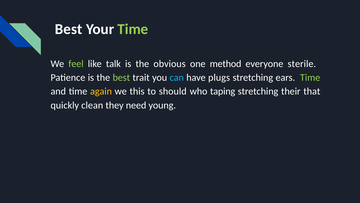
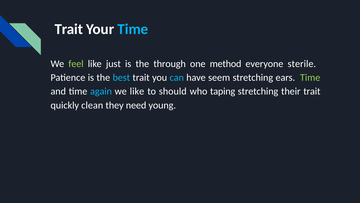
Best: Best -> Trait (69, 29)
Time colour: light green -> light blue (133, 29)
talk: talk -> just (113, 64)
obvious: obvious -> through (170, 64)
best colour: light green -> light blue (121, 77)
plugs: plugs -> seem (219, 77)
again colour: yellow -> light blue (101, 91)
we this: this -> like (137, 91)
their that: that -> trait (312, 91)
